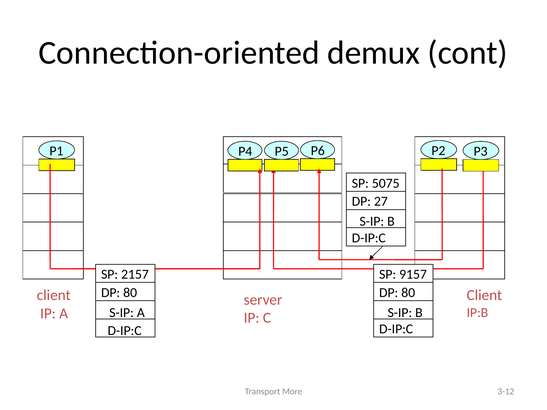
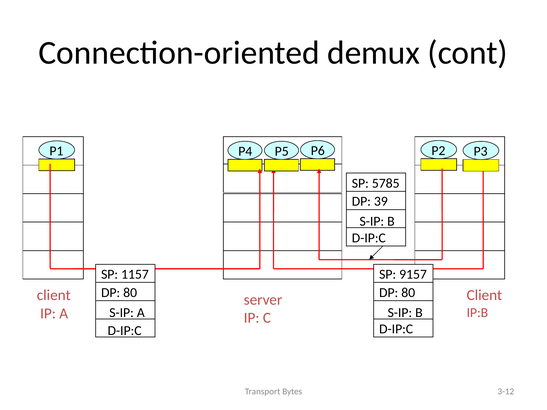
5075: 5075 -> 5785 (386, 183)
27: 27 -> 39 (381, 202)
2157: 2157 -> 1157 (135, 274)
More: More -> Bytes (292, 392)
